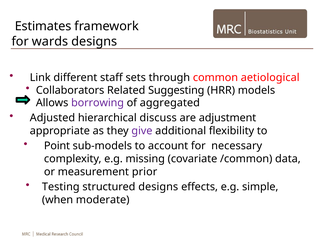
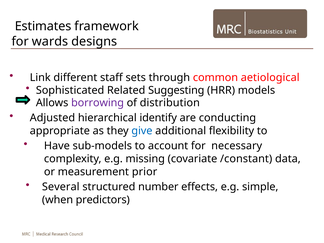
Collaborators: Collaborators -> Sophisticated (70, 90)
aggregated: aggregated -> distribution (170, 103)
discuss: discuss -> identify (158, 118)
adjustment: adjustment -> conducting (227, 118)
give colour: purple -> blue (142, 131)
Point: Point -> Have (57, 146)
/common: /common -> /constant (246, 159)
Testing: Testing -> Several (61, 187)
structured designs: designs -> number (158, 187)
moderate: moderate -> predictors (103, 200)
